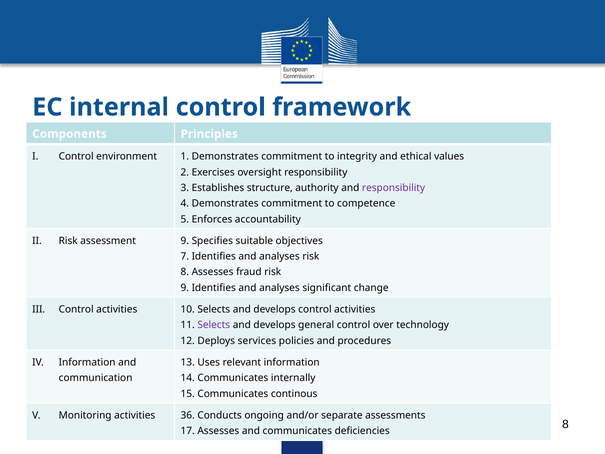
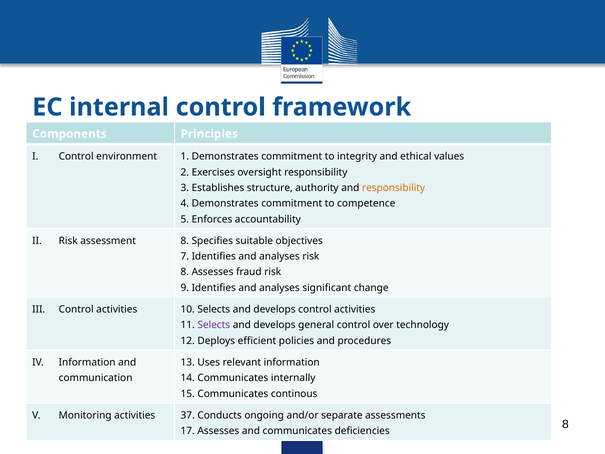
responsibility colour: purple -> orange (394, 188)
assessment 9: 9 -> 8 (185, 241)
services: services -> efficient (257, 341)
36: 36 -> 37 (188, 415)
